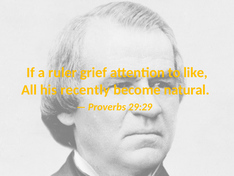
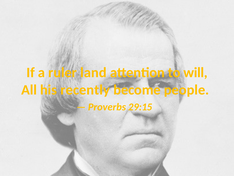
grief: grief -> land (93, 72)
like: like -> will (196, 72)
natural: natural -> people (186, 90)
29:29: 29:29 -> 29:15 (140, 107)
